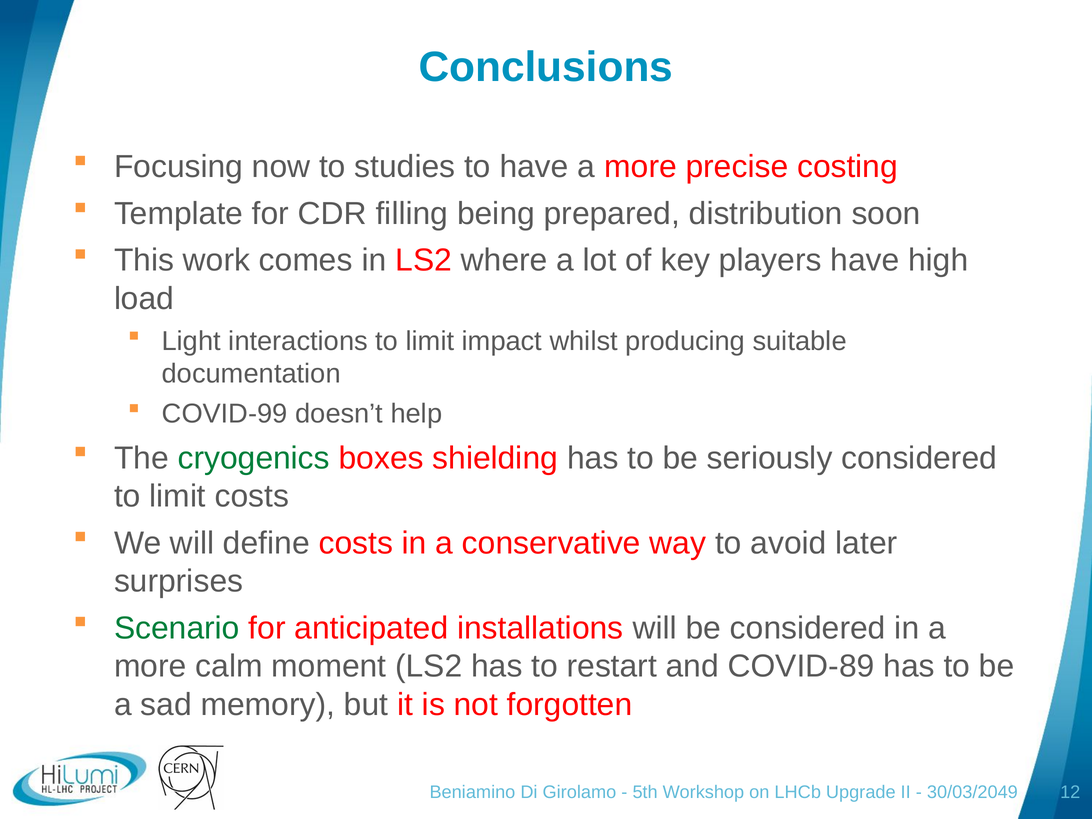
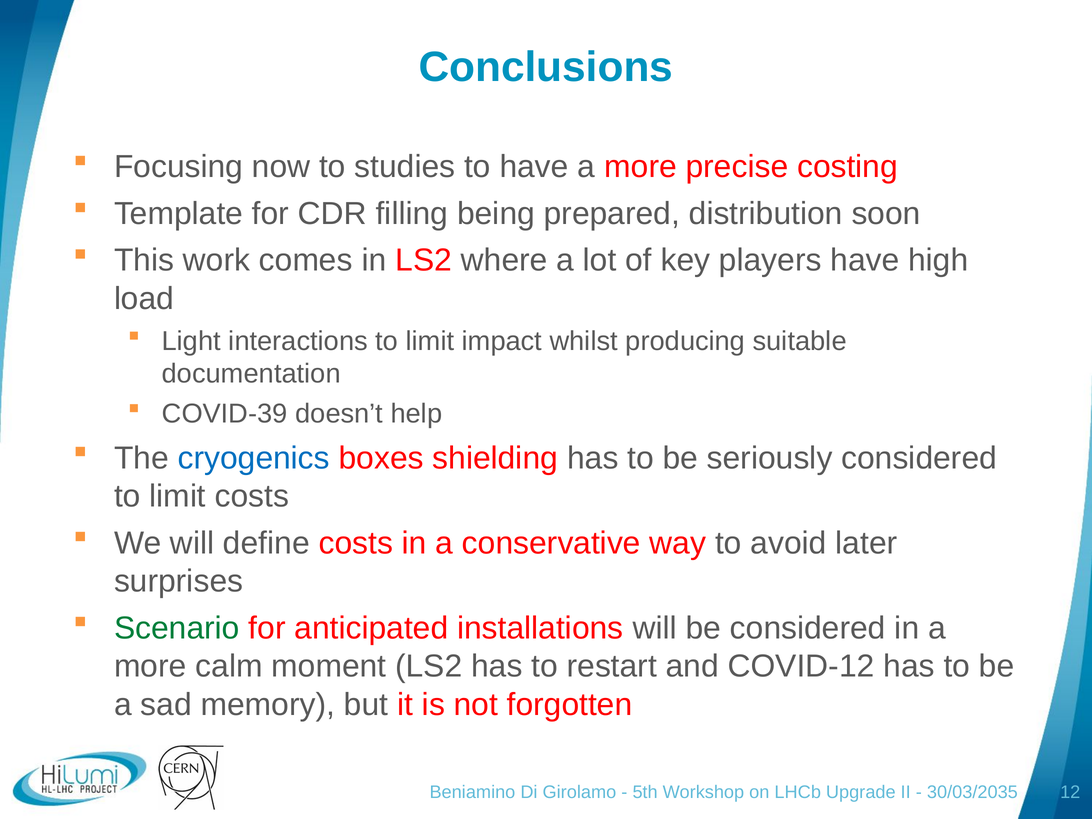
COVID-99: COVID-99 -> COVID-39 (225, 414)
cryogenics colour: green -> blue (254, 458)
COVID-89: COVID-89 -> COVID-12 (801, 666)
30/03/2049: 30/03/2049 -> 30/03/2035 (972, 792)
